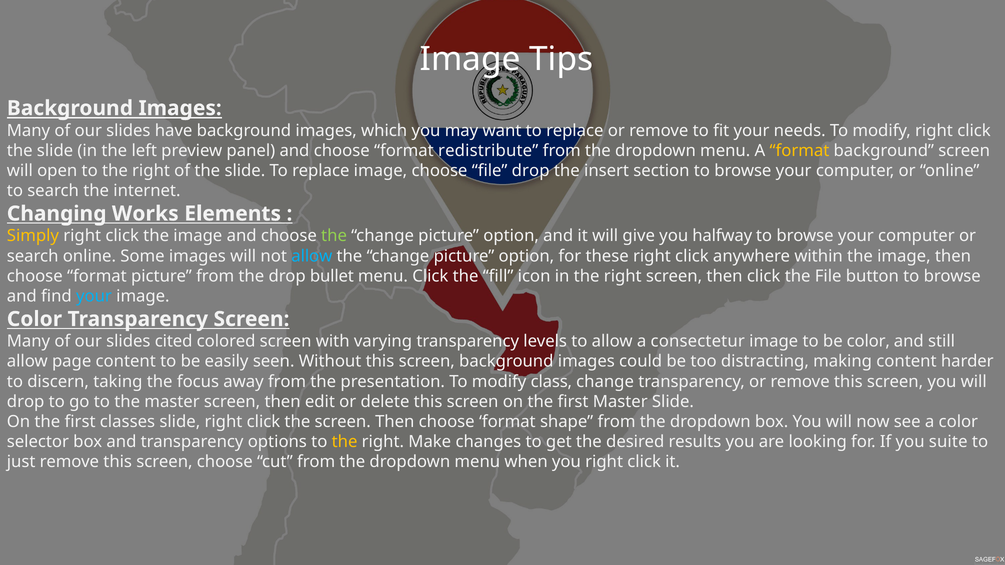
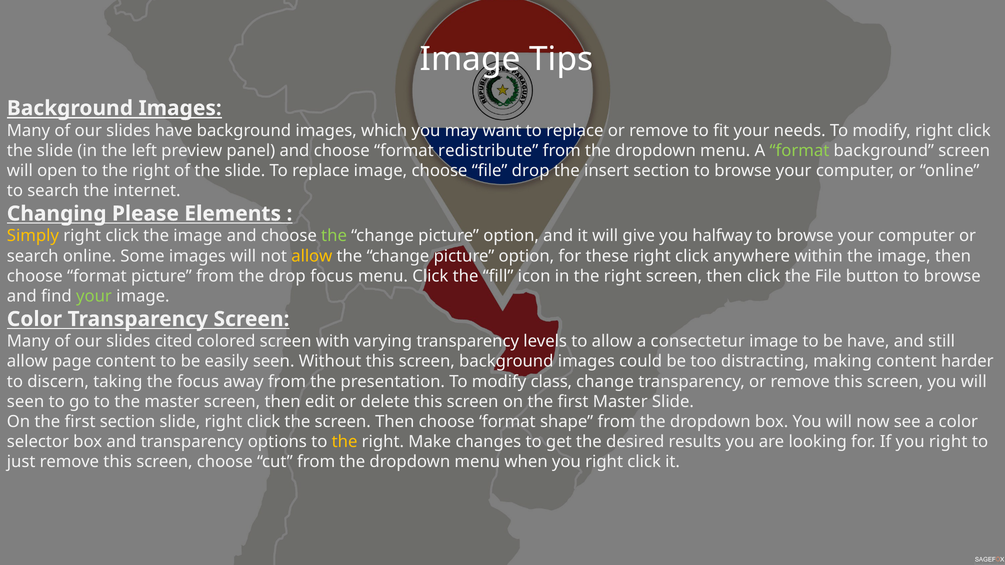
format colour: yellow -> light green (799, 151)
Works: Works -> Please (145, 214)
allow colour: light blue -> yellow (312, 256)
drop bullet: bullet -> focus (332, 276)
your colour: light blue -> light green (94, 296)
be color: color -> have (868, 342)
drop: drop -> seen (26, 402)
first classes: classes -> section (128, 422)
If you suite: suite -> right (948, 442)
